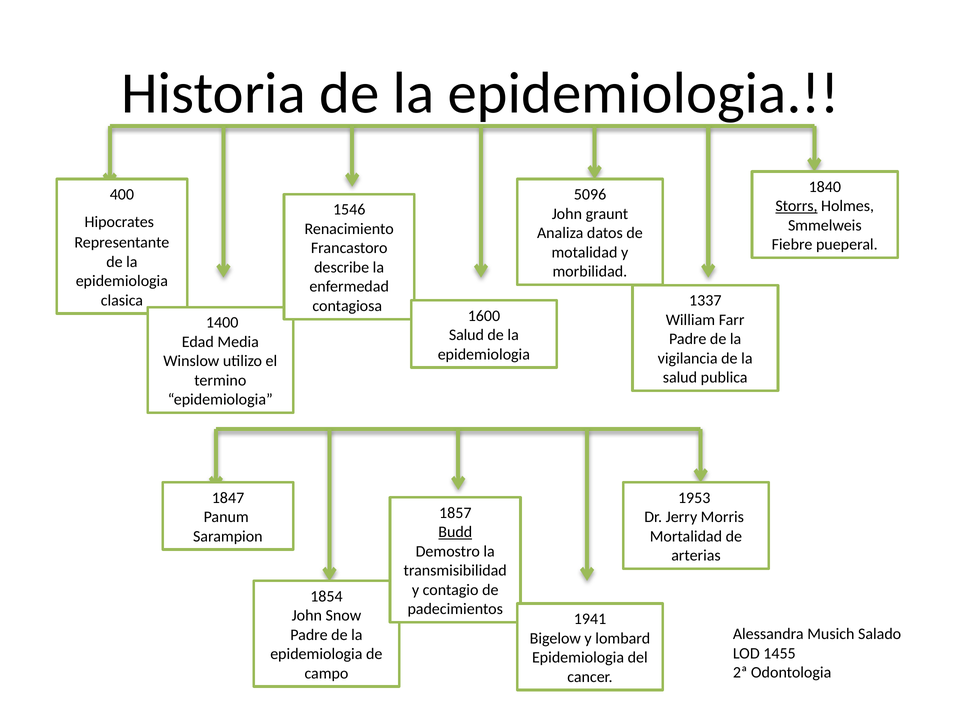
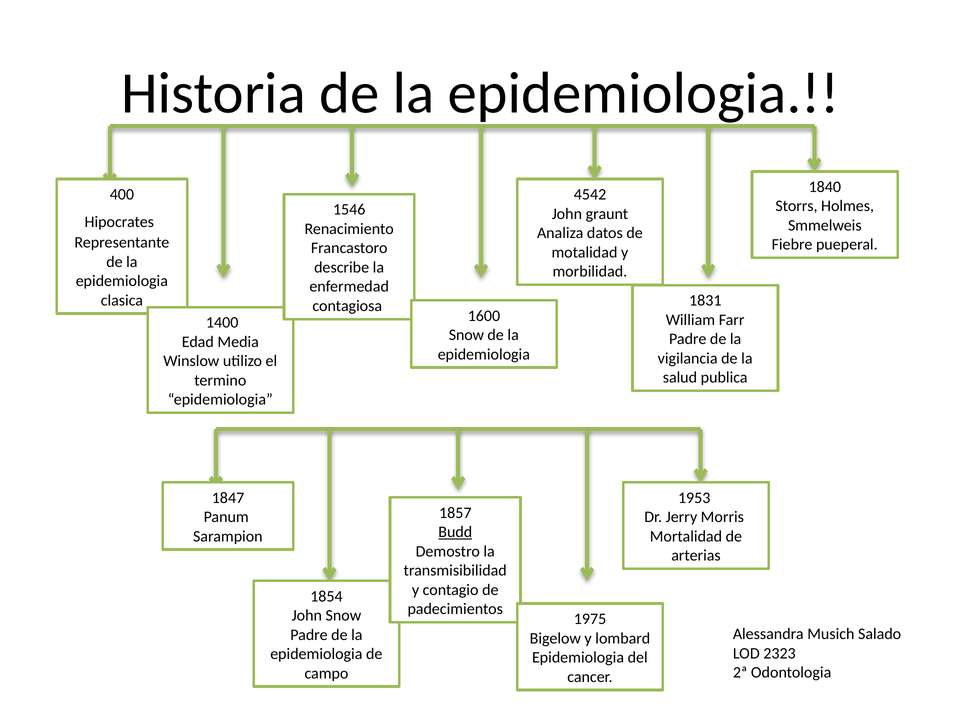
5096: 5096 -> 4542 (590, 194)
Storrs underline: present -> none (796, 206)
1337: 1337 -> 1831 (705, 300)
Salud: Salud -> Snow (466, 335)
1941: 1941 -> 1975 (590, 619)
1455: 1455 -> 2323 (780, 653)
